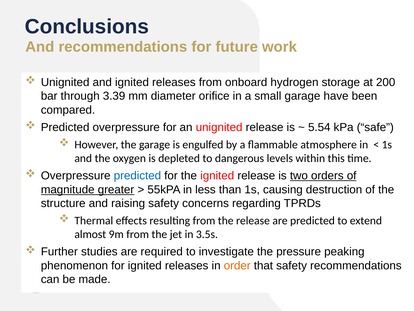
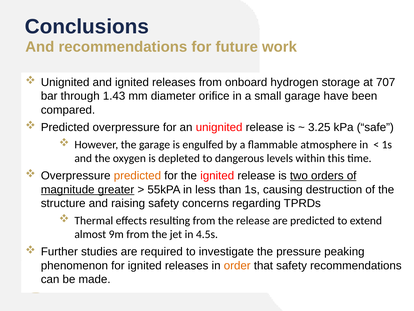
200: 200 -> 707 (386, 82)
3.39: 3.39 -> 1.43 (114, 96)
5.54: 5.54 -> 3.25 (319, 127)
predicted colour: blue -> orange (137, 175)
3.5s: 3.5s -> 4.5s (207, 234)
